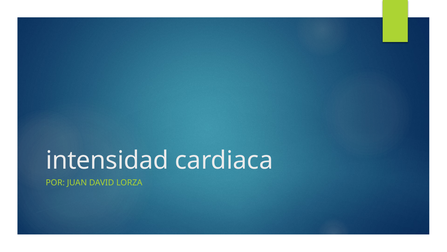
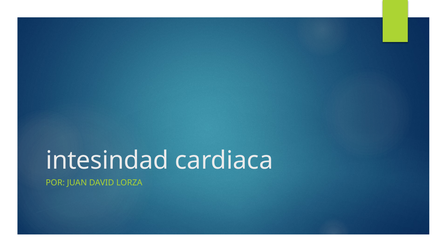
intensidad: intensidad -> intesindad (107, 160)
